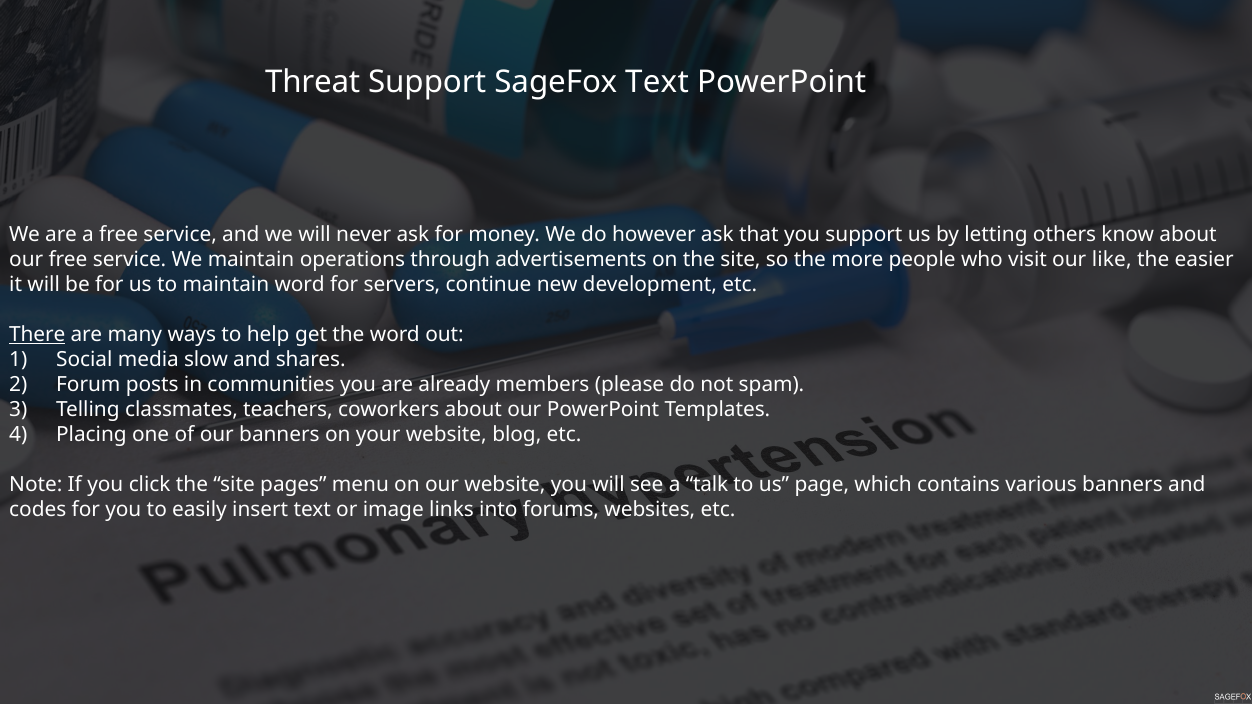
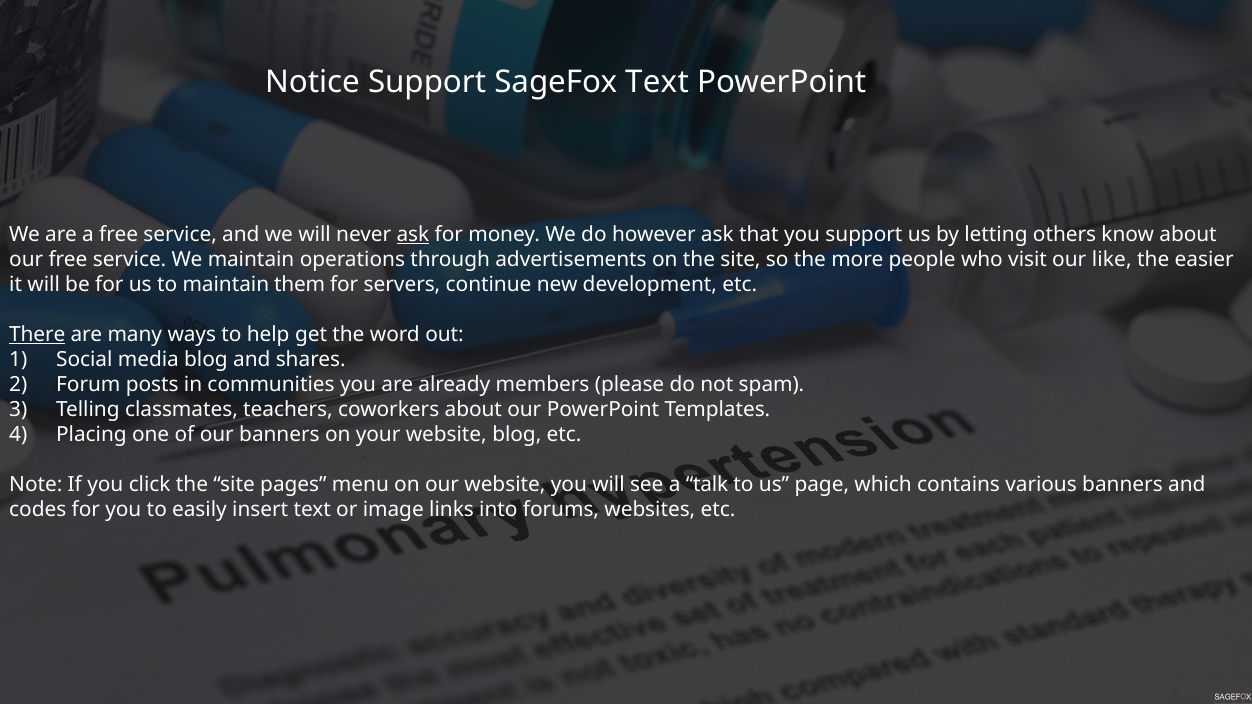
Threat: Threat -> Notice (313, 82)
ask underline: none -> present (413, 235)
maintain word: word -> them (300, 285)
media slow: slow -> blog (206, 360)
